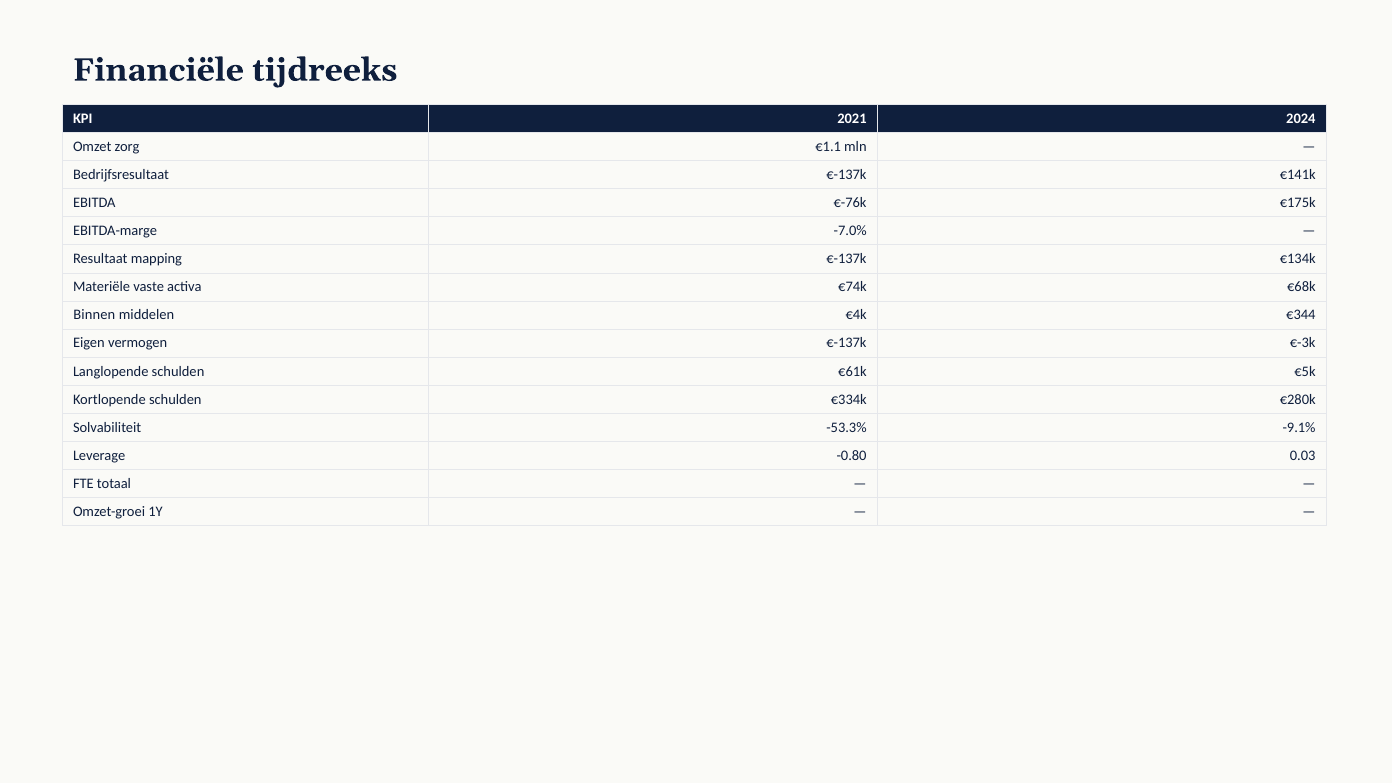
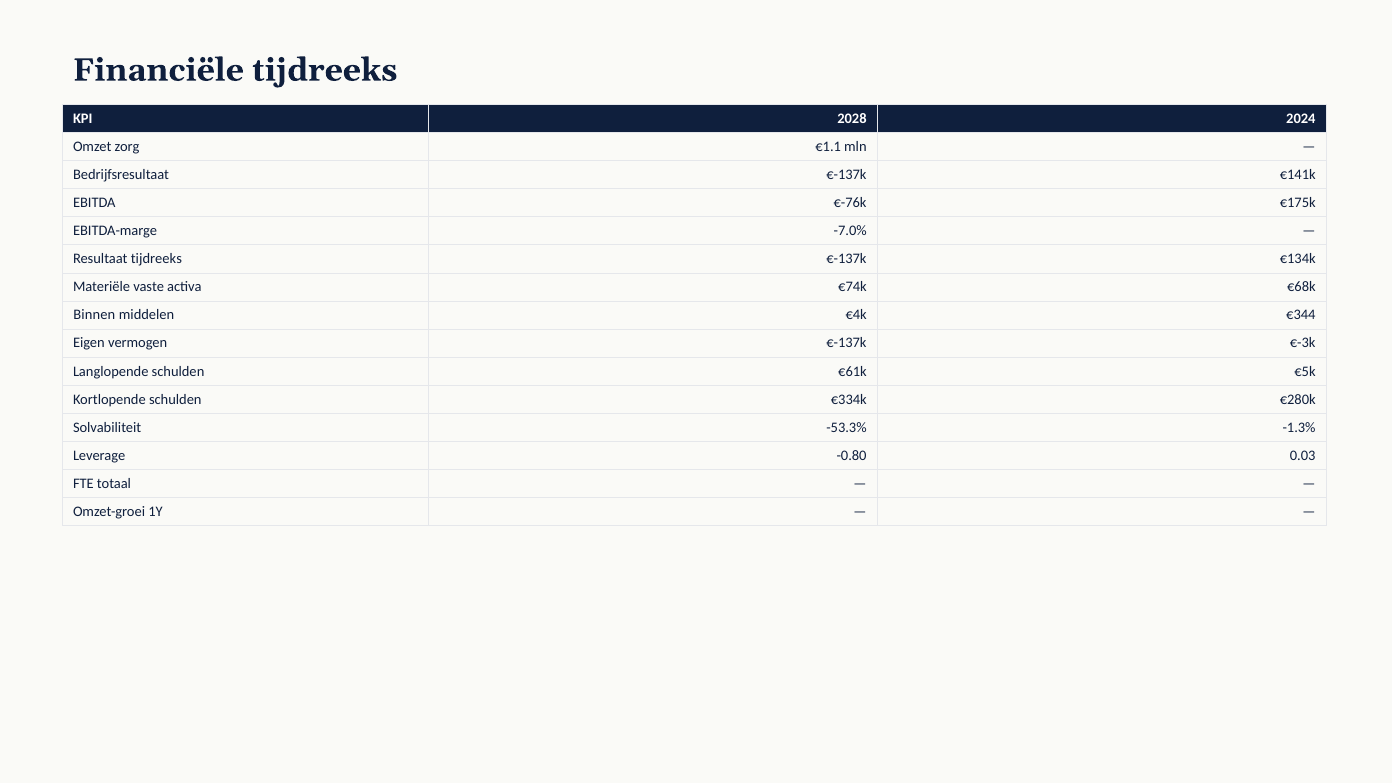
2021: 2021 -> 2028 (852, 119)
Resultaat mapping: mapping -> tijdreeks (156, 259)
-9.1%: -9.1% -> -1.3% (1299, 427)
